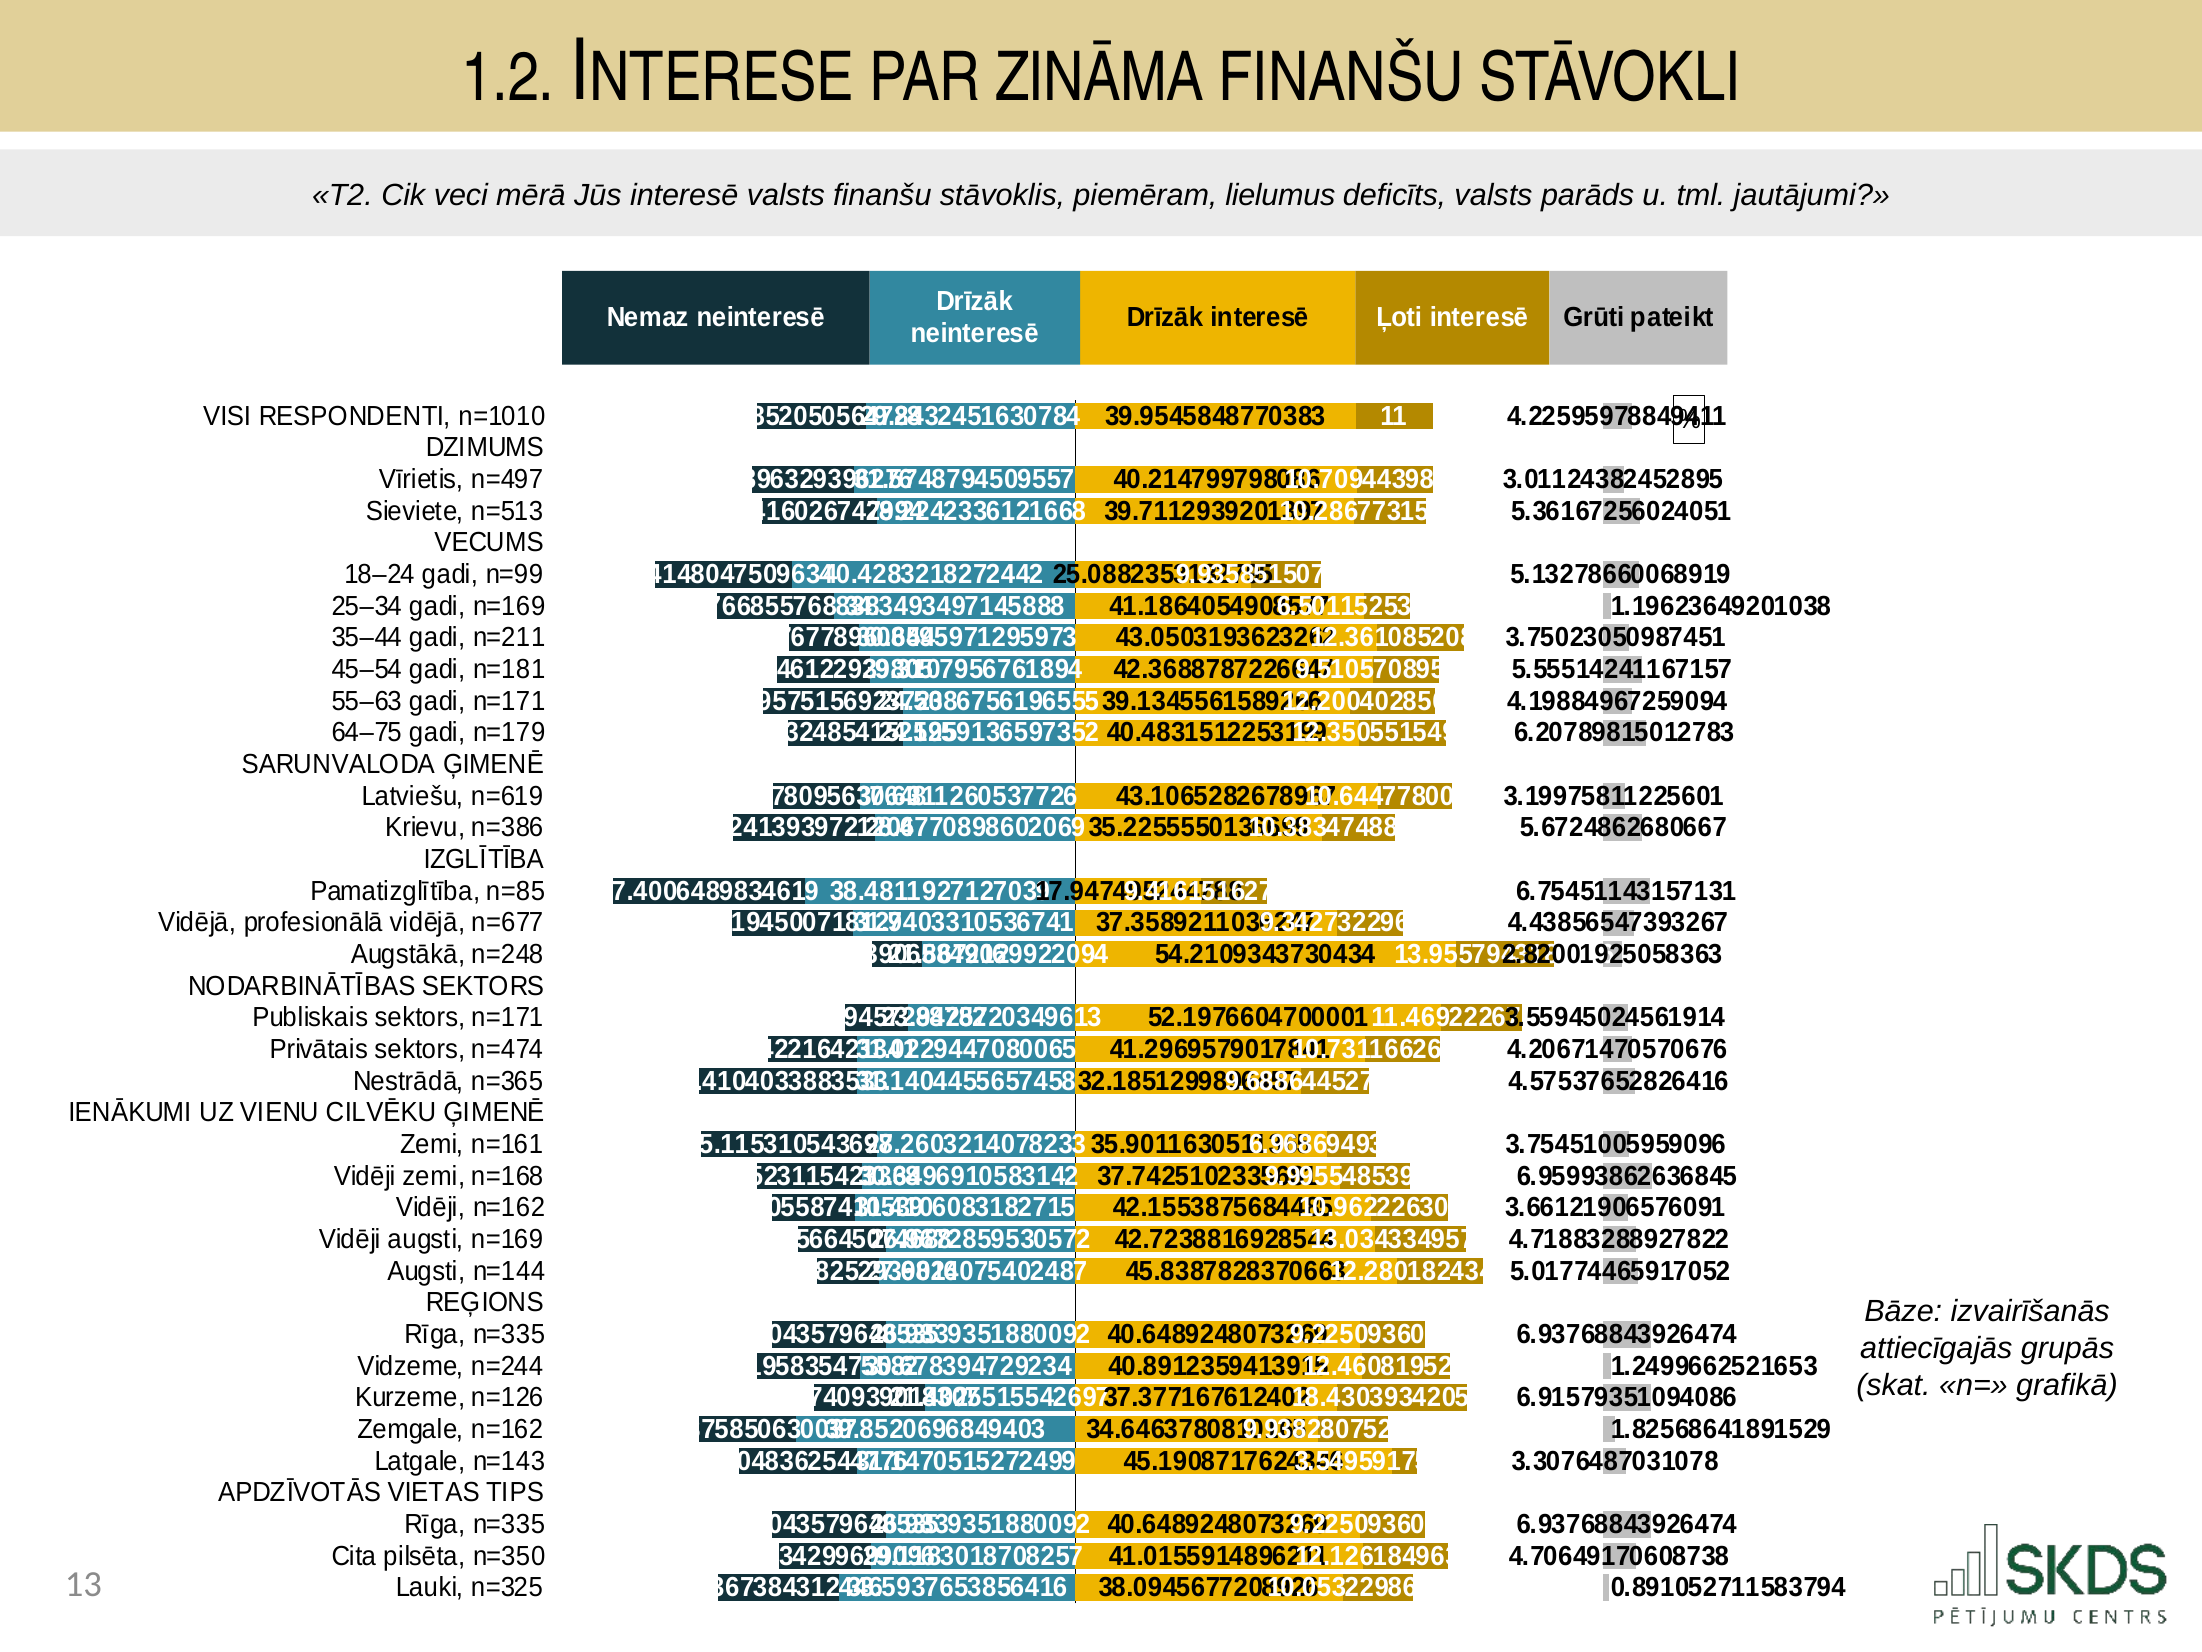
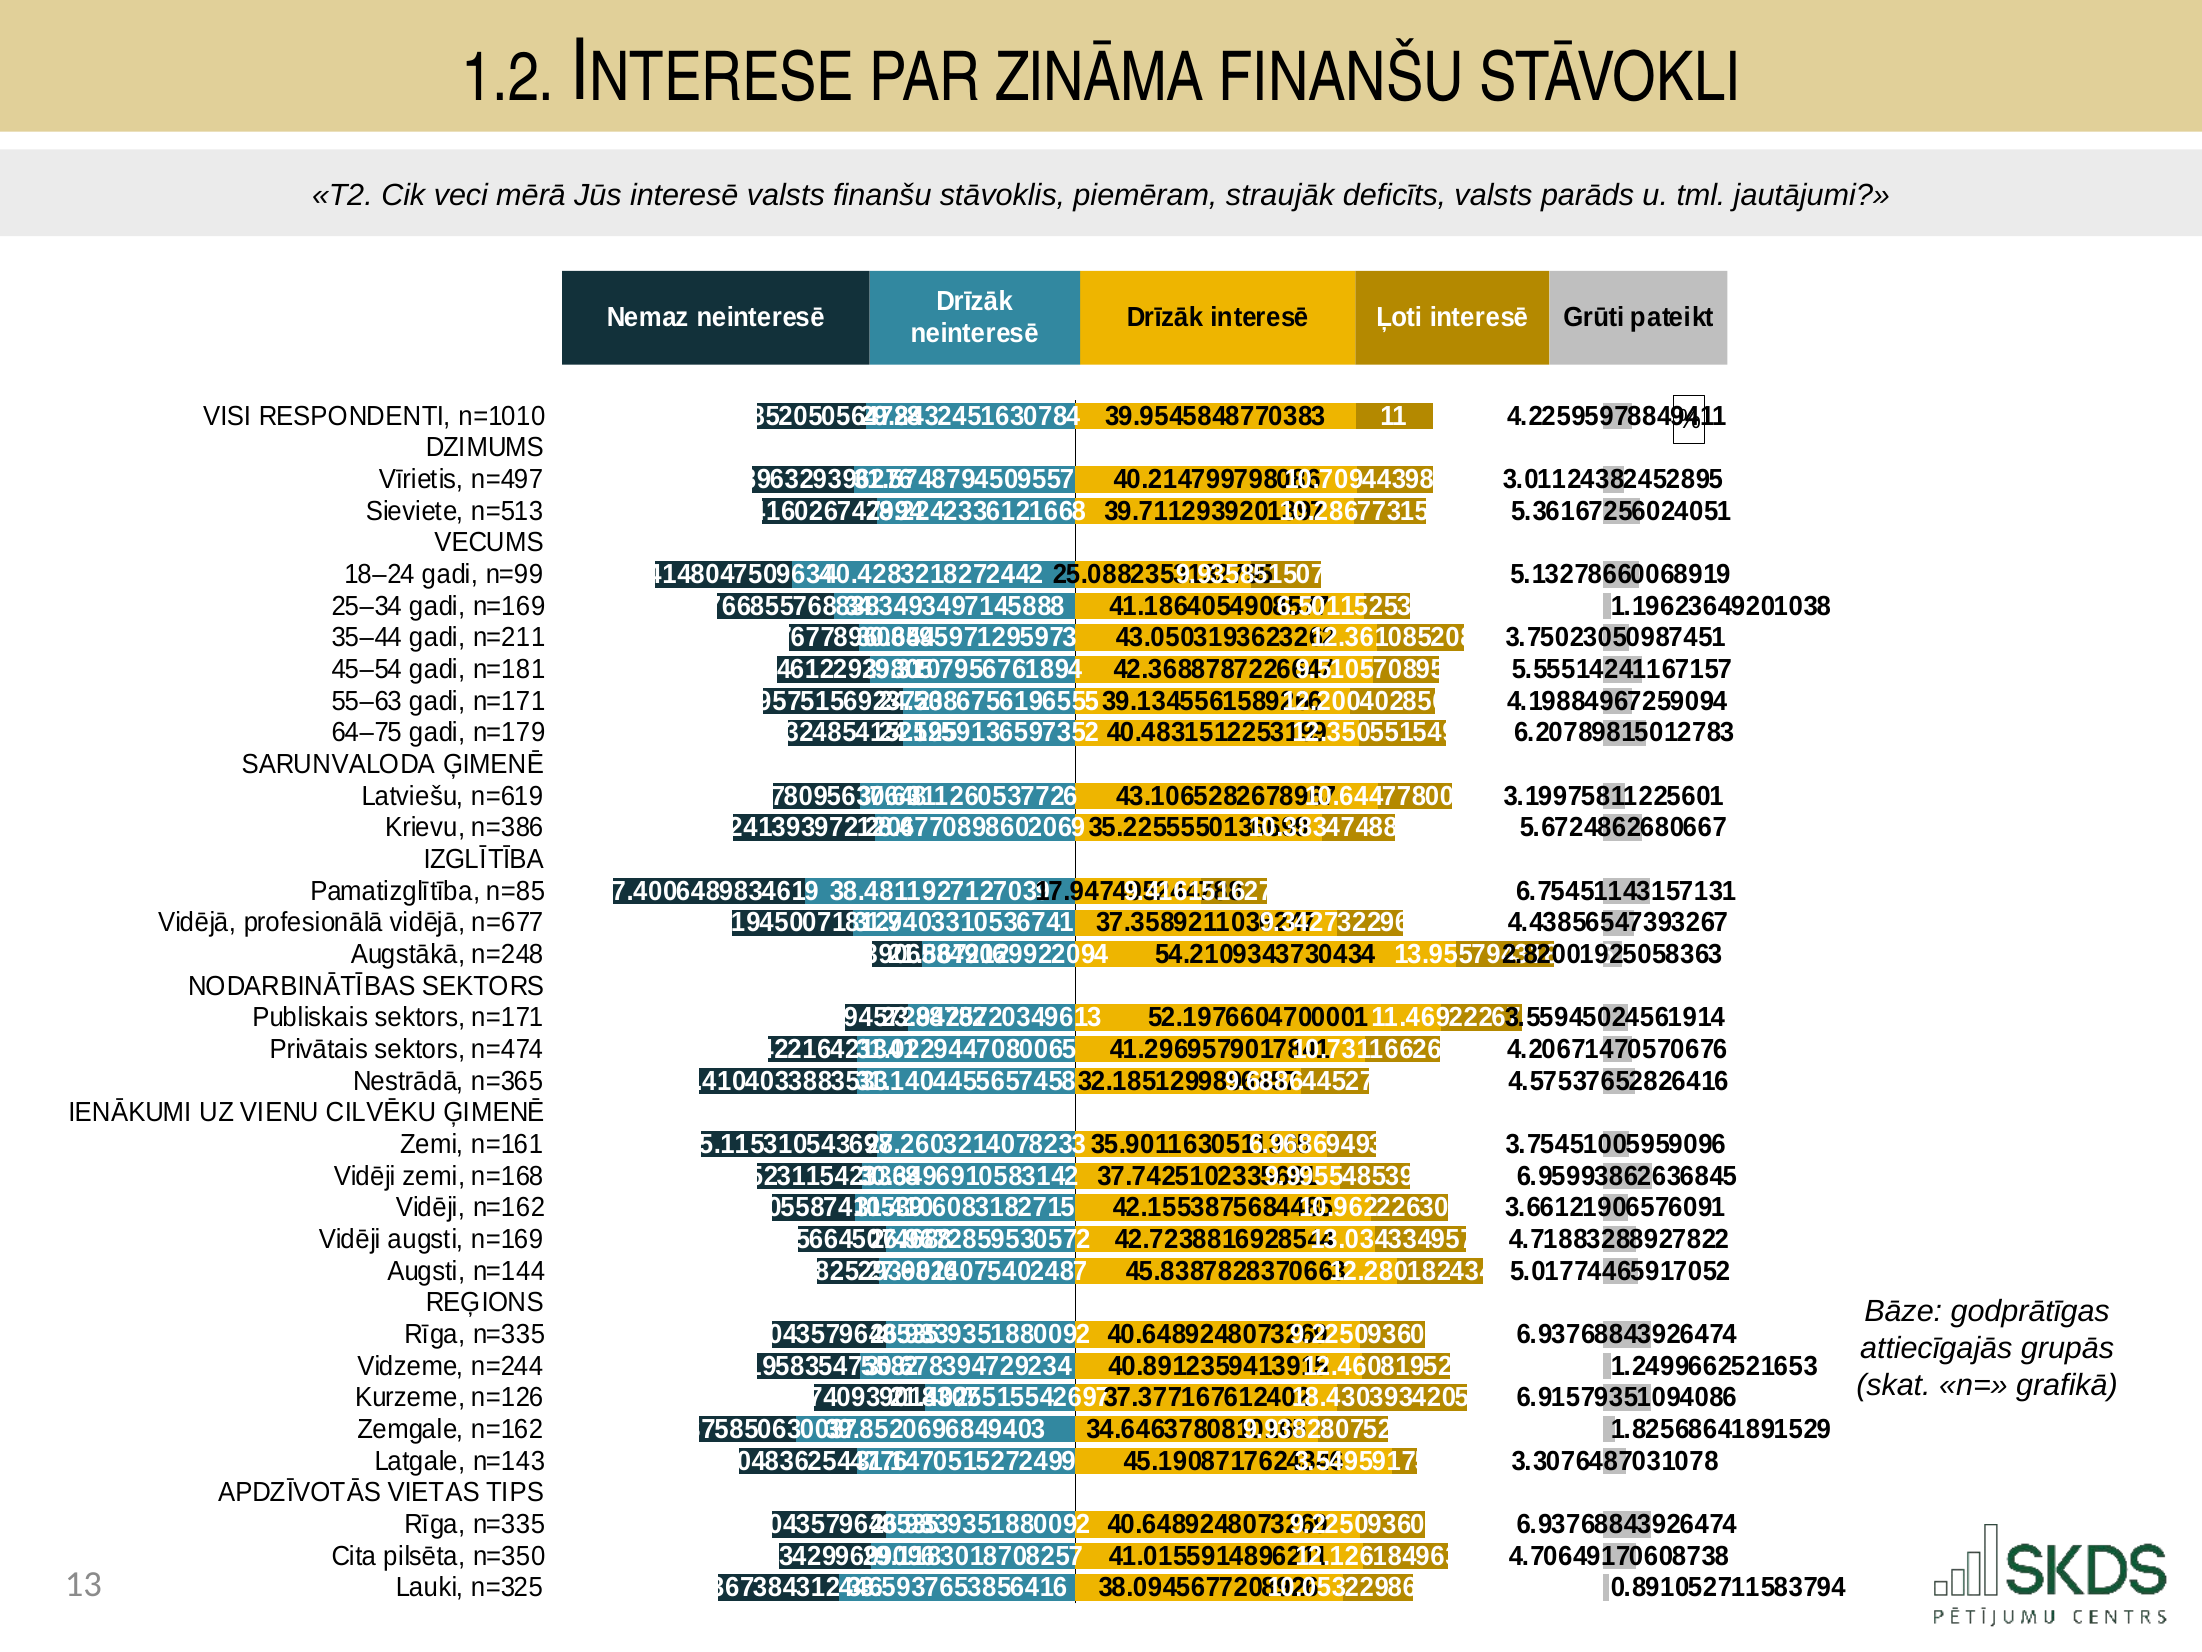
lielumus: lielumus -> straujāk (1280, 195)
izvairīšanās: izvairīšanās -> godprātīgas (2030, 1311)
